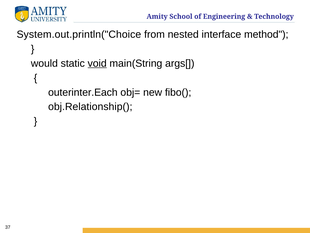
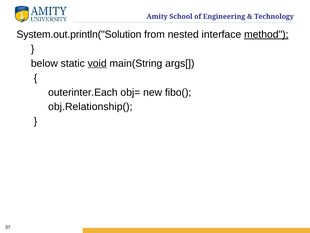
System.out.println("Choice: System.out.println("Choice -> System.out.println("Solution (79, 34)
method underline: none -> present (266, 34)
would: would -> below (44, 63)
